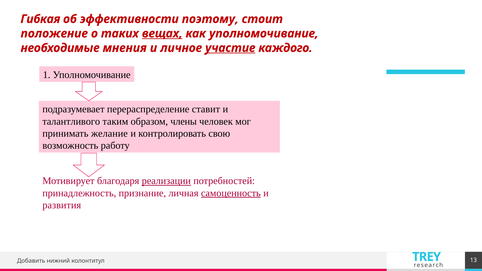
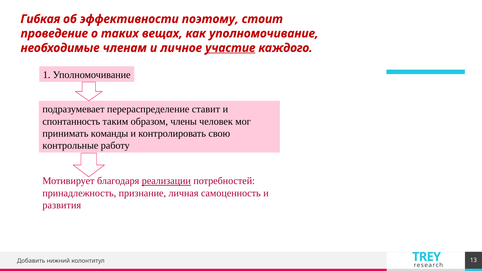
положение: положение -> проведение (54, 34)
вещах underline: present -> none (162, 34)
мнения: мнения -> членам (125, 48)
талантливого: талантливого -> спонтанность (71, 121)
желание: желание -> команды (110, 133)
возможность: возможность -> контрольные (70, 146)
самоценность underline: present -> none (231, 193)
